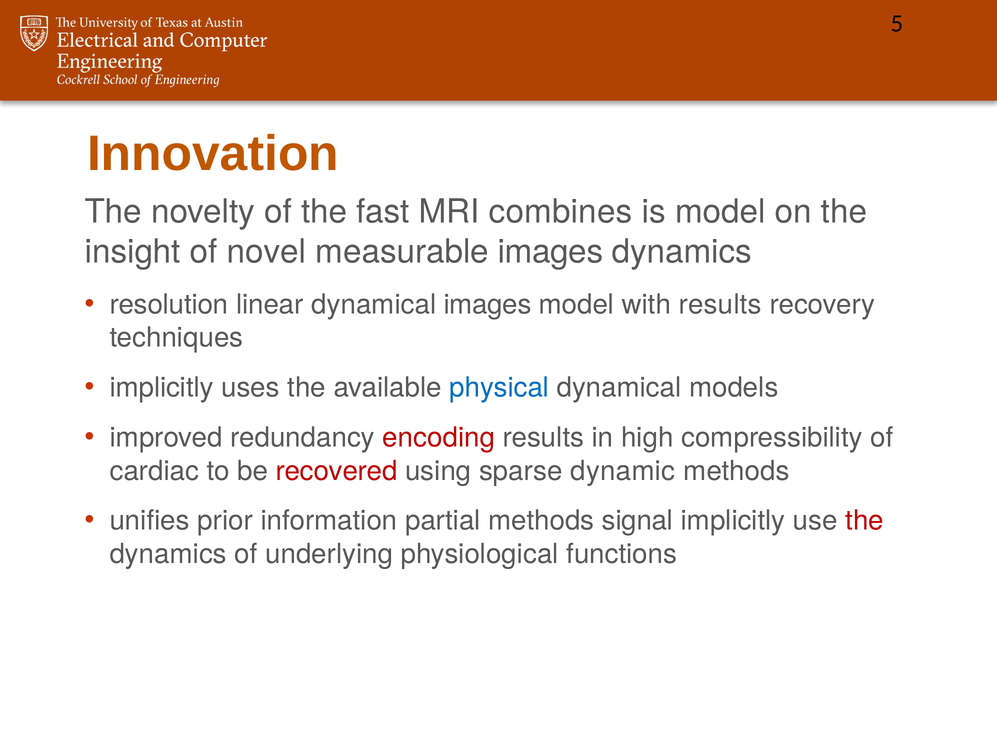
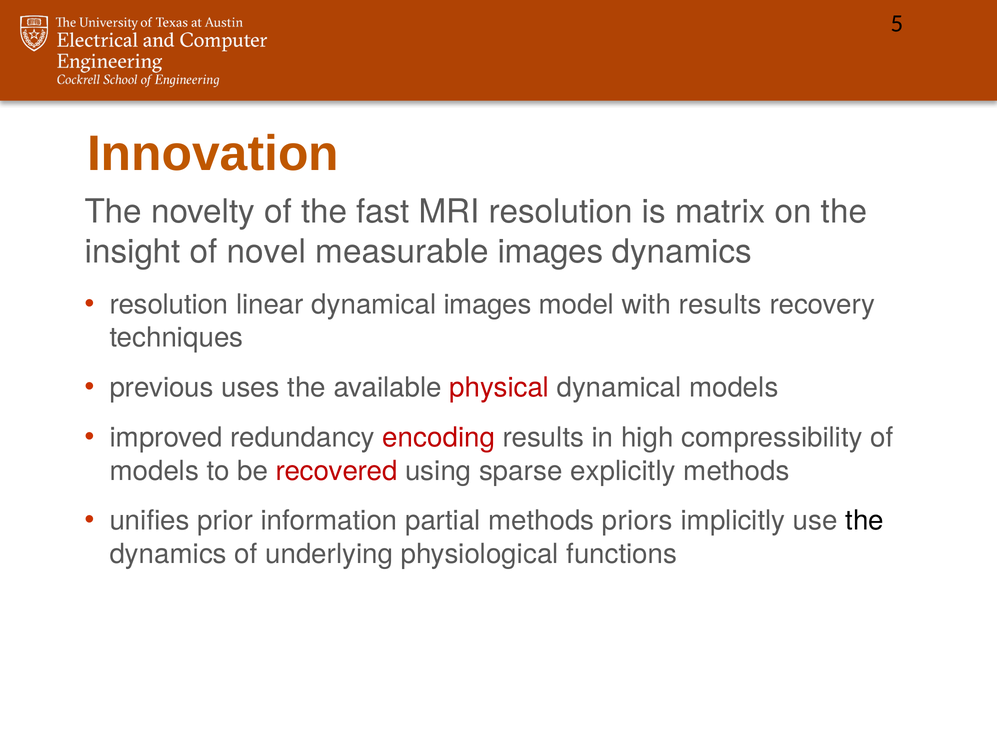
MRI combines: combines -> resolution (561, 212)
is model: model -> matrix (720, 212)
implicitly: implicitly -> previous (162, 388)
physical colour: blue -> red (499, 388)
cardiac: cardiac -> models (154, 471)
dynamic: dynamic -> explicitly (623, 471)
signal: signal -> priors (637, 521)
the colour: red -> black (865, 521)
